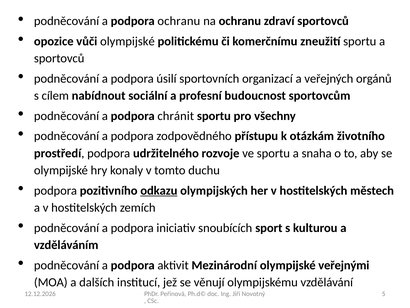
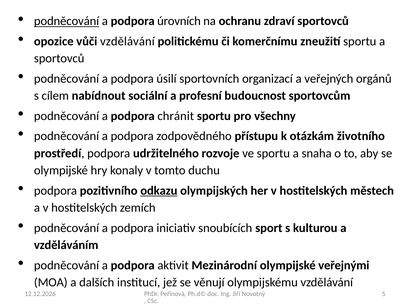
podněcování underline: none -> present (67, 21)
podpora ochranu: ochranu -> úrovních (179, 21)
vůči olympijské: olympijské -> vzdělávání (127, 41)
